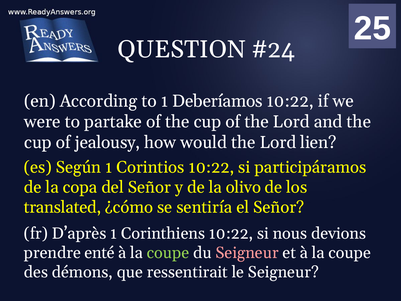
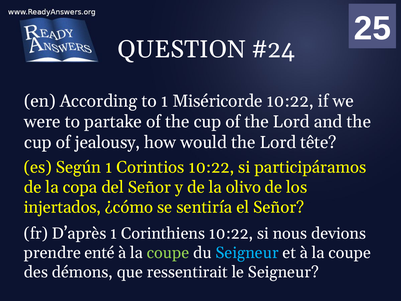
Deberíamos: Deberíamos -> Miséricorde (217, 101)
lien: lien -> tête (318, 142)
translated: translated -> injertados (62, 207)
Seigneur colour: pink -> light blue (247, 253)
